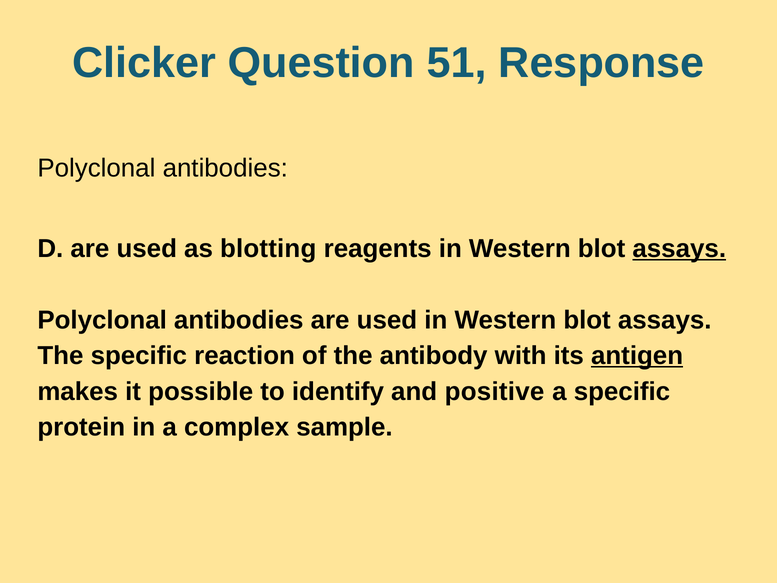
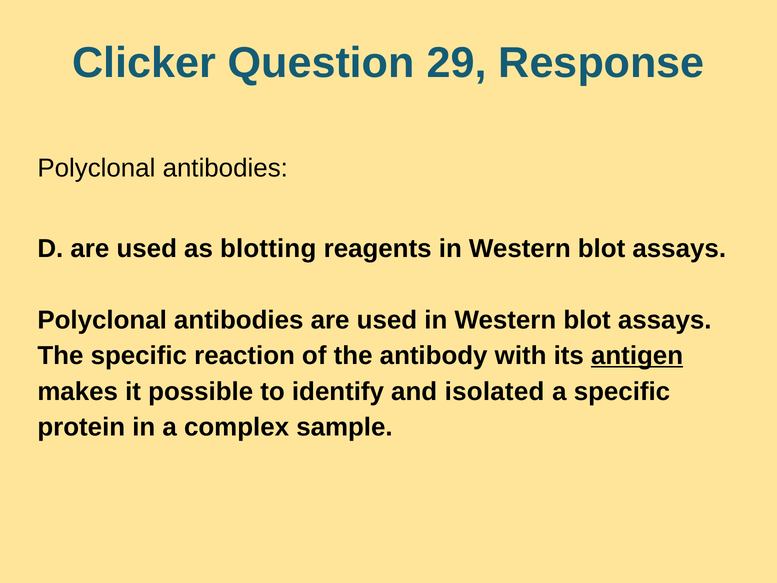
51: 51 -> 29 (456, 63)
assays underline: present -> none (679, 248)
positive: positive -> isolated (495, 391)
